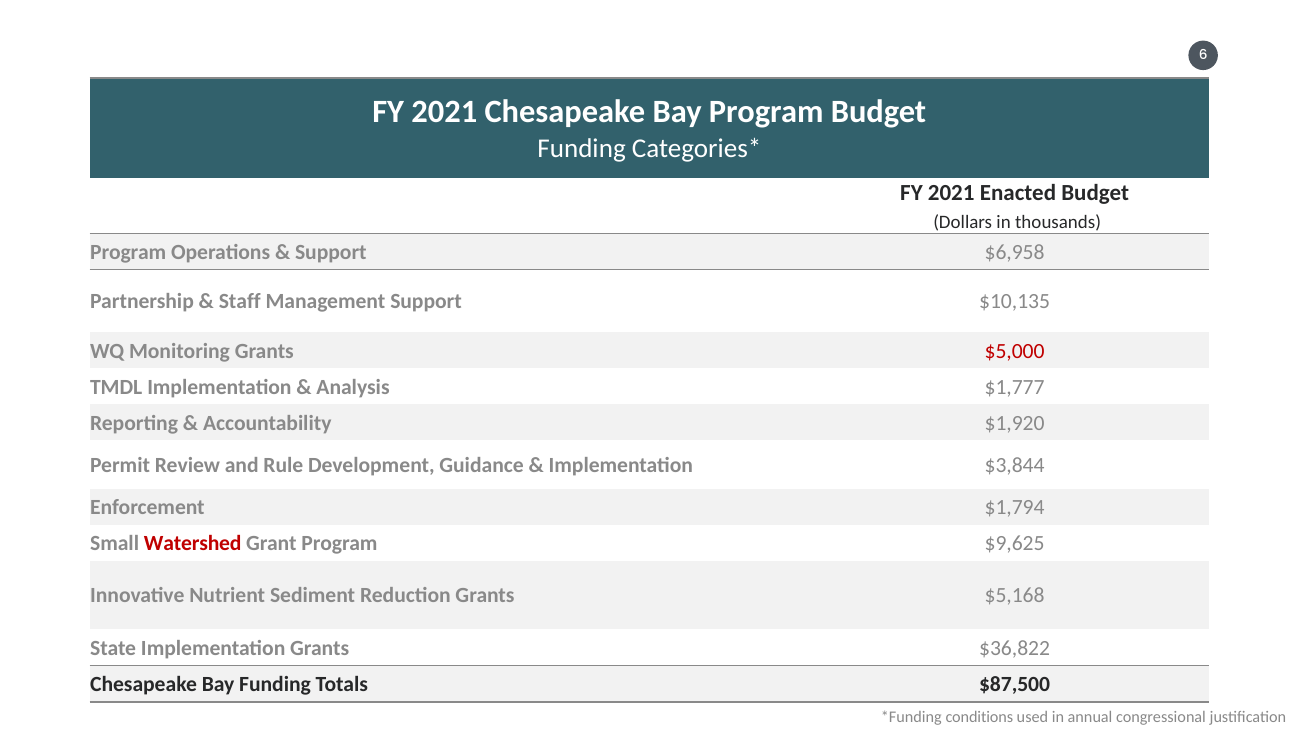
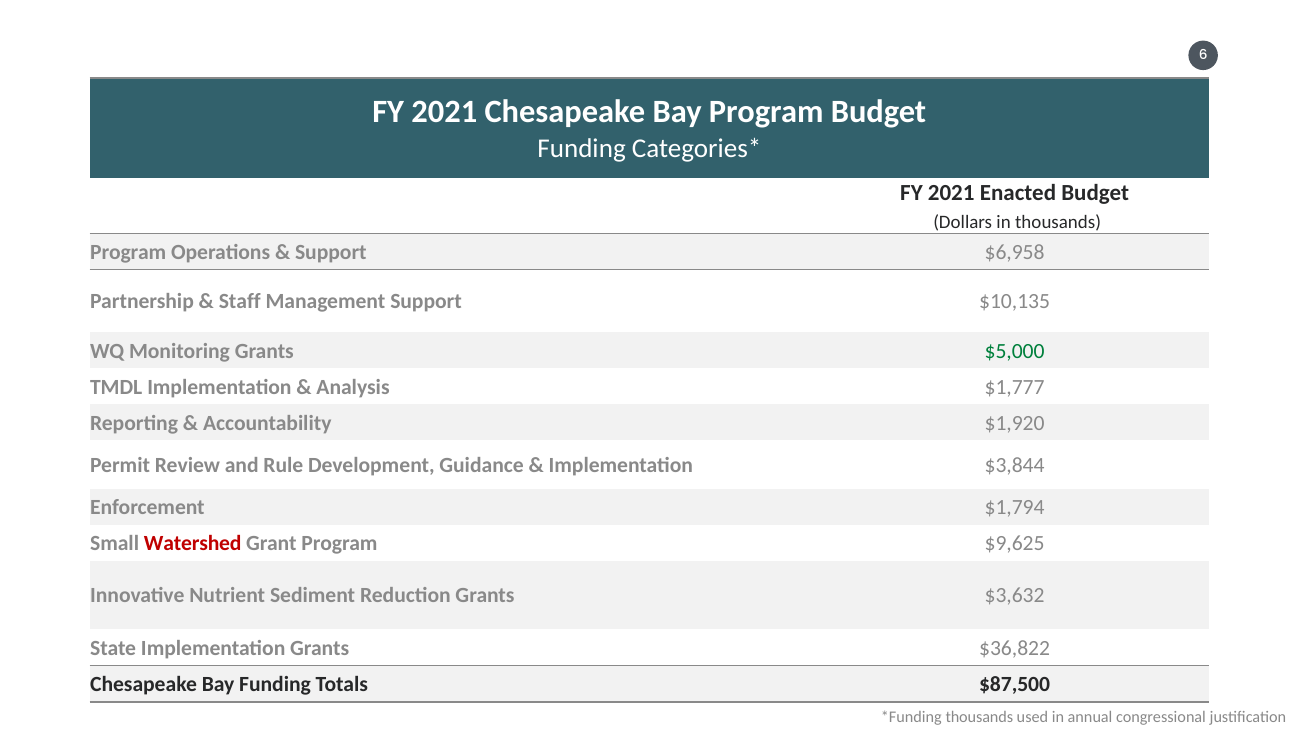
$5,000 colour: red -> green (1015, 351)
$5,168: $5,168 -> $3,632 (1015, 595)
conditions: conditions -> thousands (979, 717)
